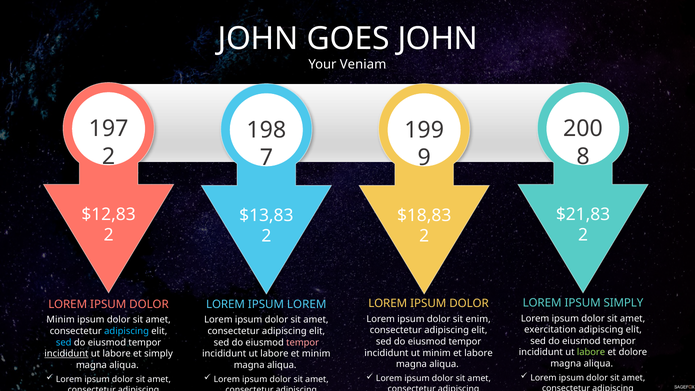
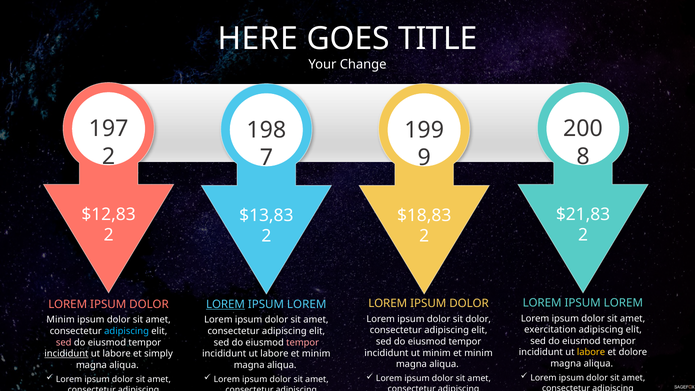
JOHN: JOHN -> HERE (258, 39)
GOES JOHN: JOHN -> TITLE (438, 39)
Veniam: Veniam -> Change (363, 64)
SIMPLY: SIMPLY -> LOREM (623, 303)
LOREM underline: none -> present (226, 304)
sit enim: enim -> dolor (478, 319)
sed colour: light blue -> pink (64, 342)
labore colour: light green -> yellow (591, 352)
labore: labore -> minim (479, 353)
